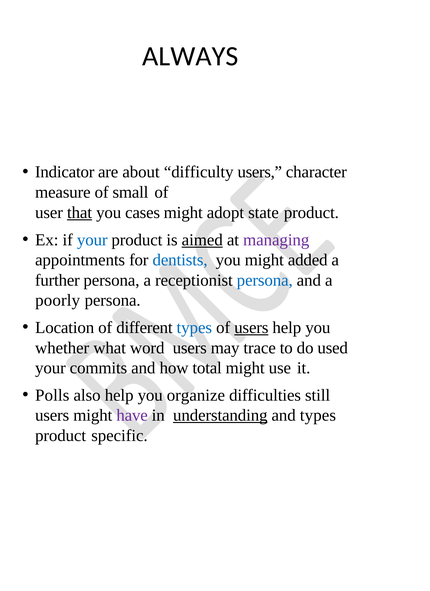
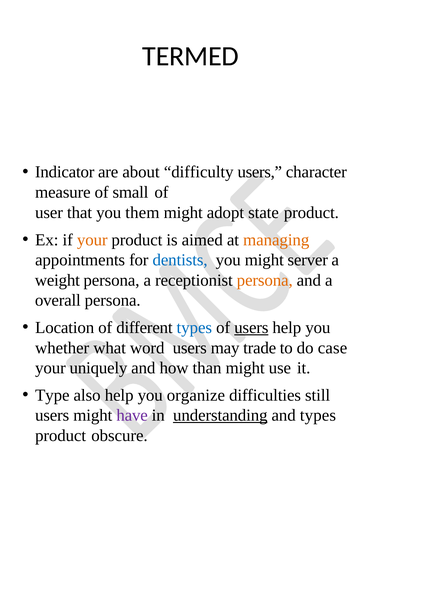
ALWAYS: ALWAYS -> TERMED (191, 56)
that underline: present -> none (80, 213)
cases: cases -> them (142, 213)
your colour: blue -> orange (92, 240)
aimed underline: present -> none (202, 240)
managing colour: purple -> orange (276, 240)
added: added -> server (308, 260)
further: further -> weight (57, 281)
persona colour: blue -> orange (265, 281)
poorly: poorly -> overall (58, 301)
trace: trace -> trade (260, 348)
used: used -> case (333, 348)
commits: commits -> uniquely (98, 369)
total: total -> than (207, 369)
Polls: Polls -> Type (52, 396)
specific: specific -> obscure (119, 436)
